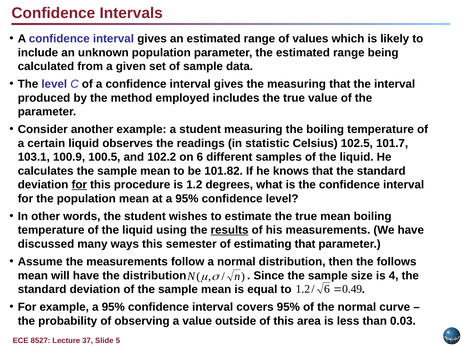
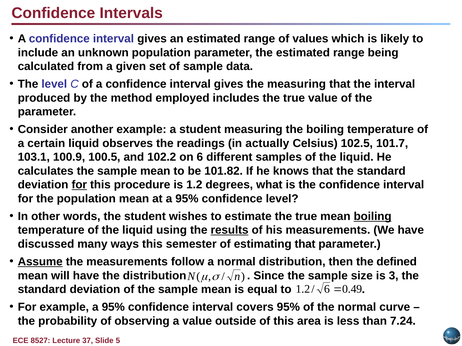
statistic: statistic -> actually (267, 144)
boiling underline: none -> present (373, 217)
Assume underline: none -> present (40, 262)
follows: follows -> defined (397, 262)
4: 4 -> 3 (394, 276)
0.03: 0.03 -> 7.24 (403, 321)
